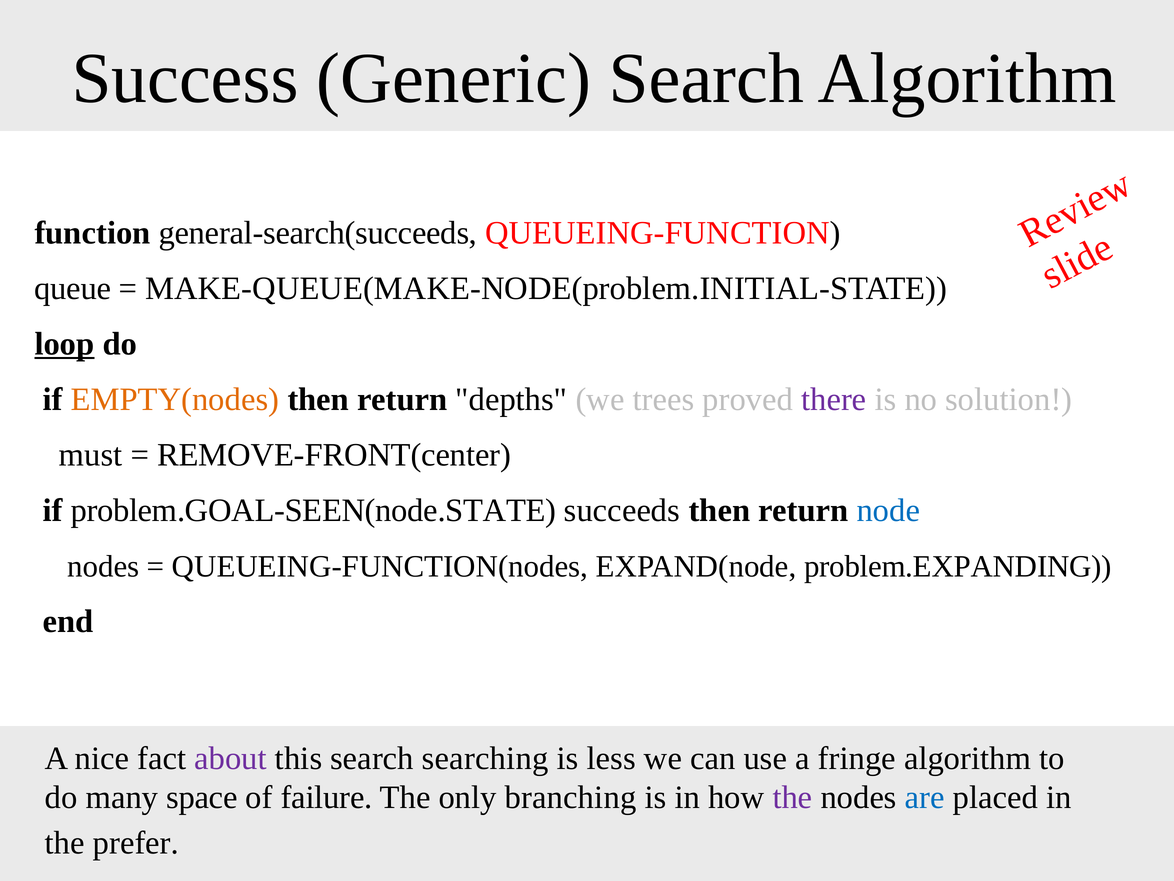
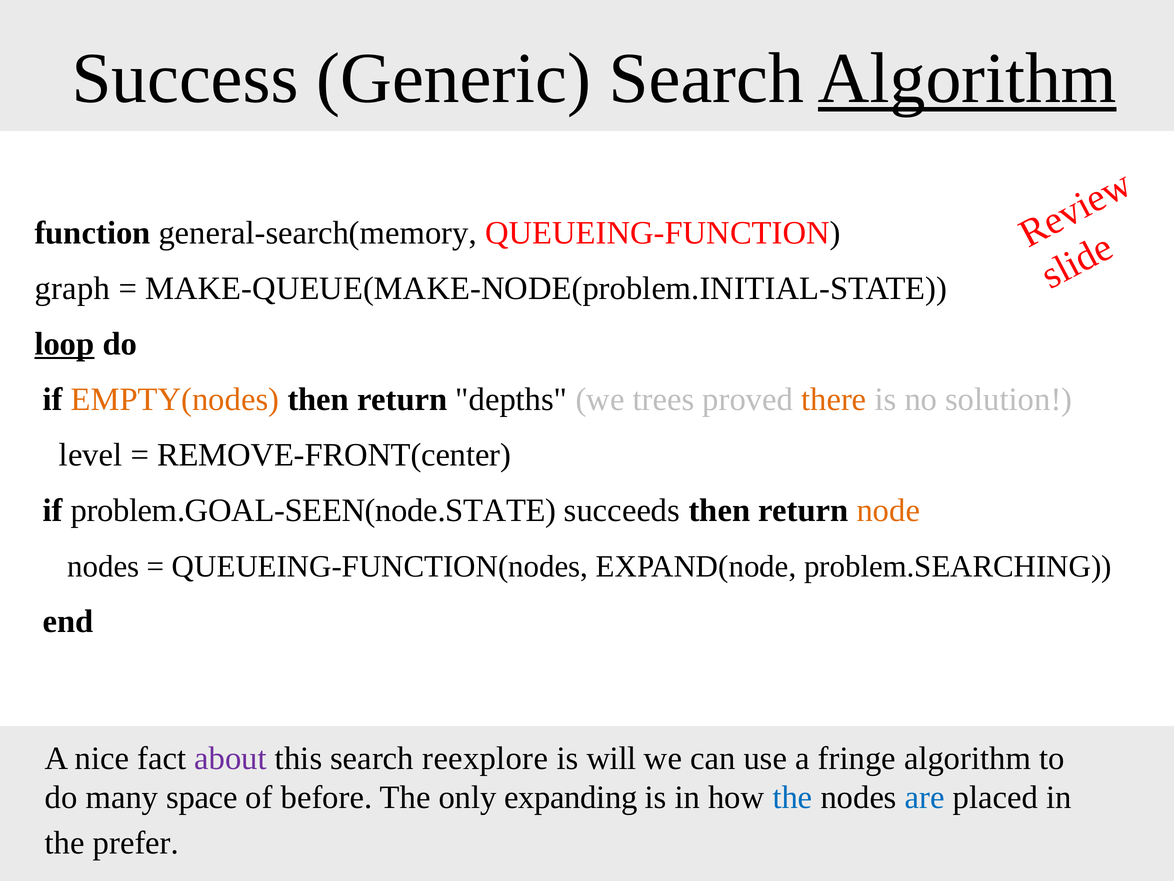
Algorithm underline: none -> present (967, 78)
general-search(succeeds: general-search(succeeds -> general-search(memory (318, 233)
queue: queue -> graph (72, 288)
there colour: purple -> orange (834, 399)
must: must -> level (91, 455)
node colour: blue -> orange (888, 510)
problem.EXPANDING: problem.EXPANDING -> problem.SEARCHING (958, 566)
searching: searching -> reexplore (485, 758)
less: less -> will (612, 758)
failure: failure -> before (326, 797)
branching: branching -> expanding (571, 797)
the colour: purple -> blue (792, 797)
